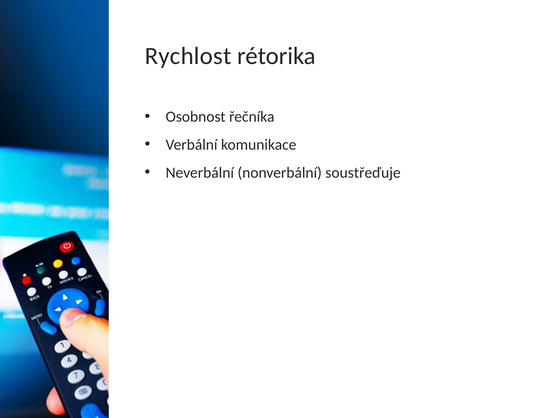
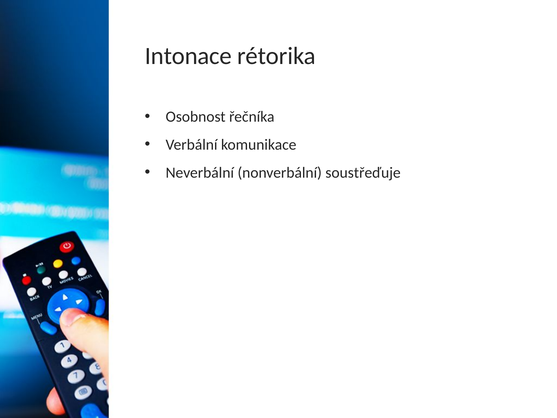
Rychlost: Rychlost -> Intonace (188, 56)
